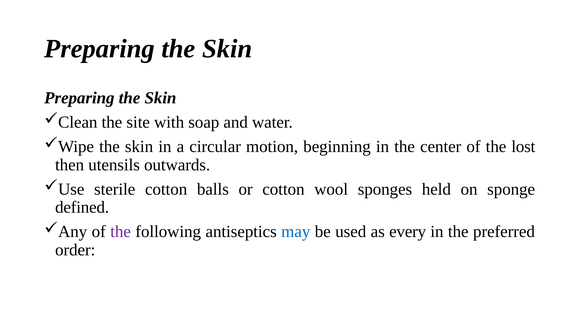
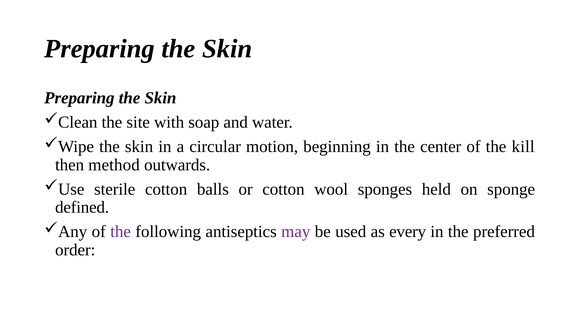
lost: lost -> kill (523, 147)
utensils: utensils -> method (114, 165)
may colour: blue -> purple (296, 232)
